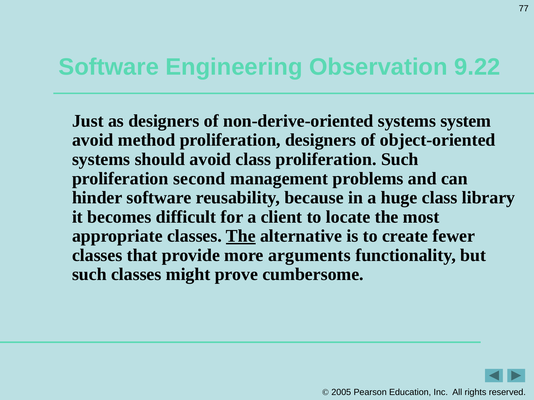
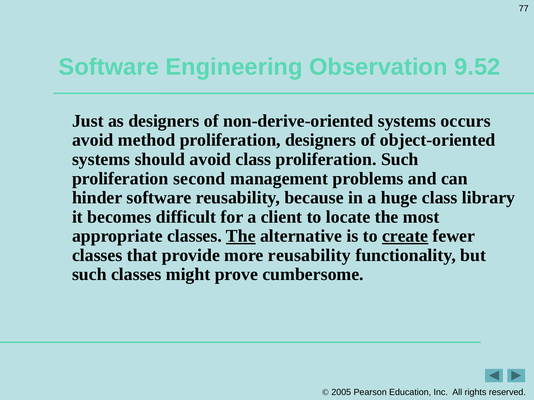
9.22: 9.22 -> 9.52 (477, 67)
system: system -> occurs (466, 121)
create underline: none -> present (405, 236)
more arguments: arguments -> reusability (309, 256)
